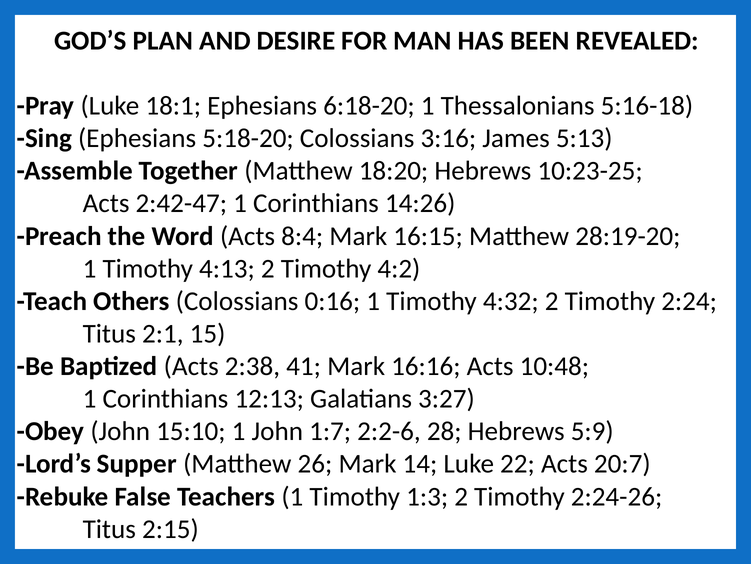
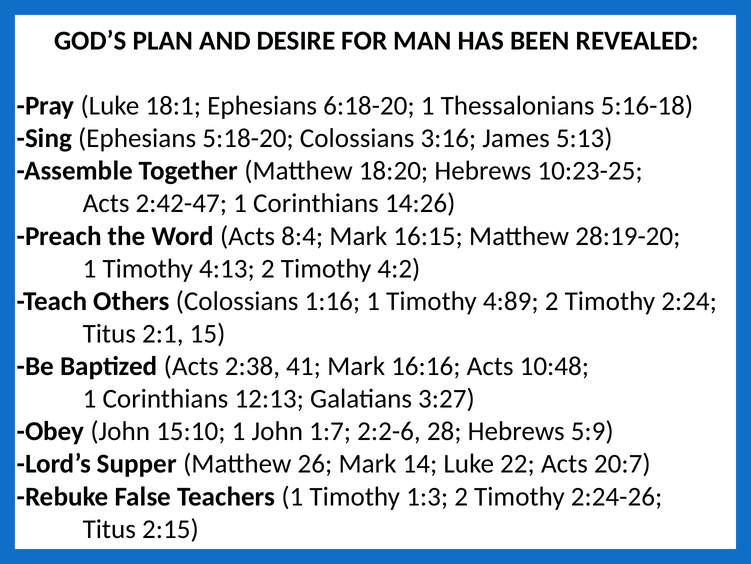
0:16: 0:16 -> 1:16 (332, 301)
4:32: 4:32 -> 4:89 (511, 301)
